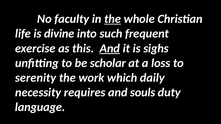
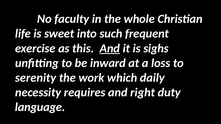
the underline: present -> none (113, 19)
divine: divine -> sweet (59, 34)
scholar: scholar -> inward (108, 63)
souls: souls -> right (143, 93)
